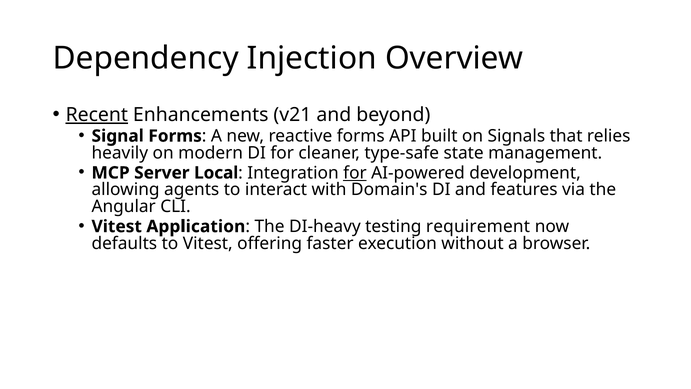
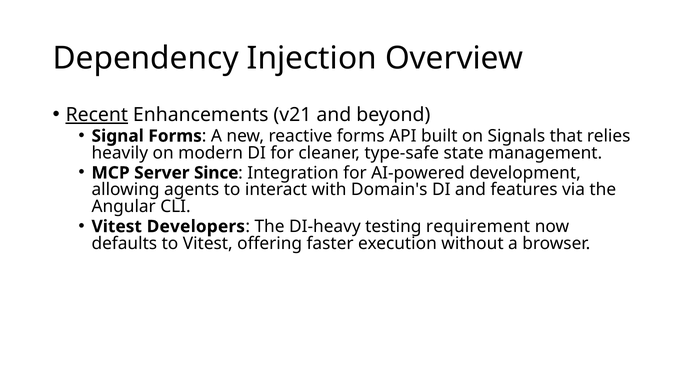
Local: Local -> Since (216, 173)
for underline: present -> none (355, 173)
Application: Application -> Developers (196, 226)
